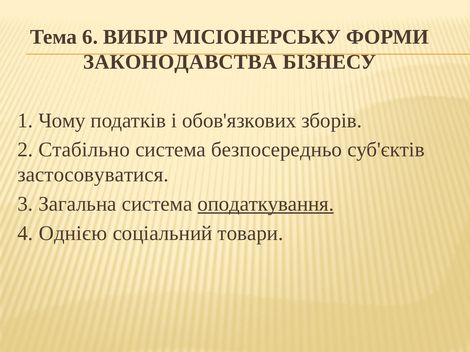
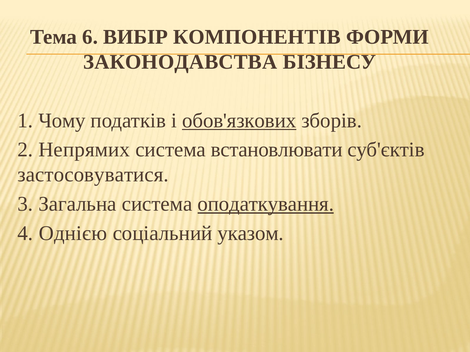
МІСІОНЕРСЬКУ: МІСІОНЕРСЬКУ -> КОМПОНЕНТІВ (257, 37)
обов'язкових underline: none -> present (239, 121)
Стабільно: Стабільно -> Непрямих (84, 150)
безпосередньо: безпосередньо -> встановлювати (277, 150)
товари: товари -> указом (251, 234)
